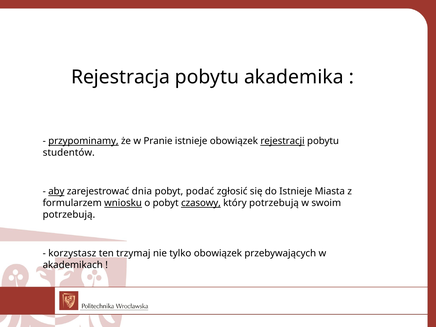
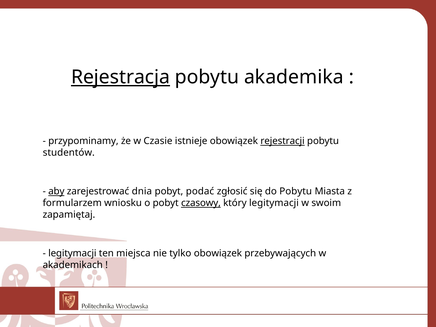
Rejestracja underline: none -> present (121, 77)
przypominamy underline: present -> none (83, 141)
Pranie: Pranie -> Czasie (158, 141)
do Istnieje: Istnieje -> Pobytu (296, 191)
wniosku underline: present -> none (123, 203)
który potrzebują: potrzebują -> legitymacji (274, 203)
potrzebują: potrzebują -> zapamiętaj (69, 215)
korzystasz: korzystasz -> legitymacji (72, 253)
trzymaj: trzymaj -> miejsca (133, 253)
